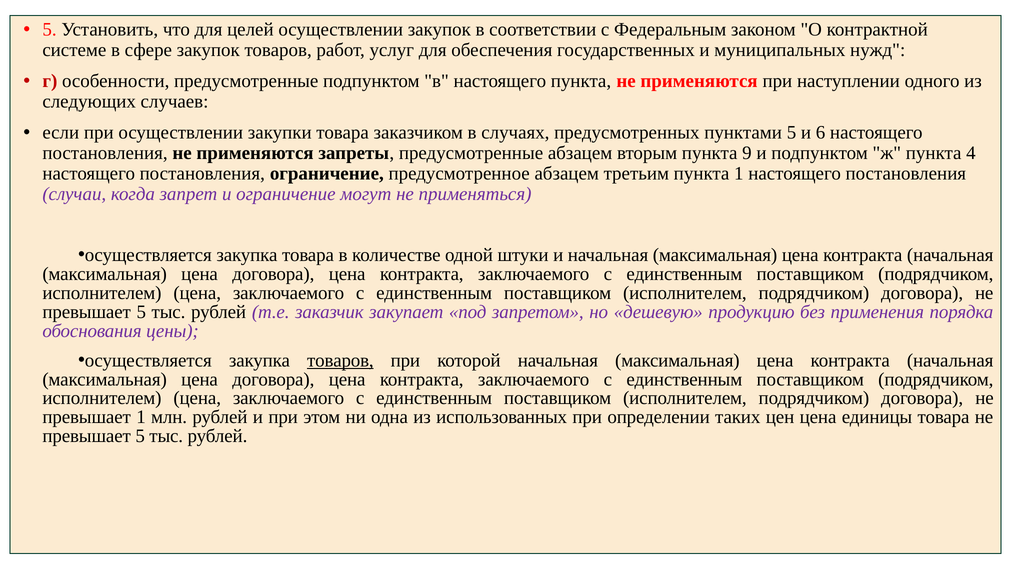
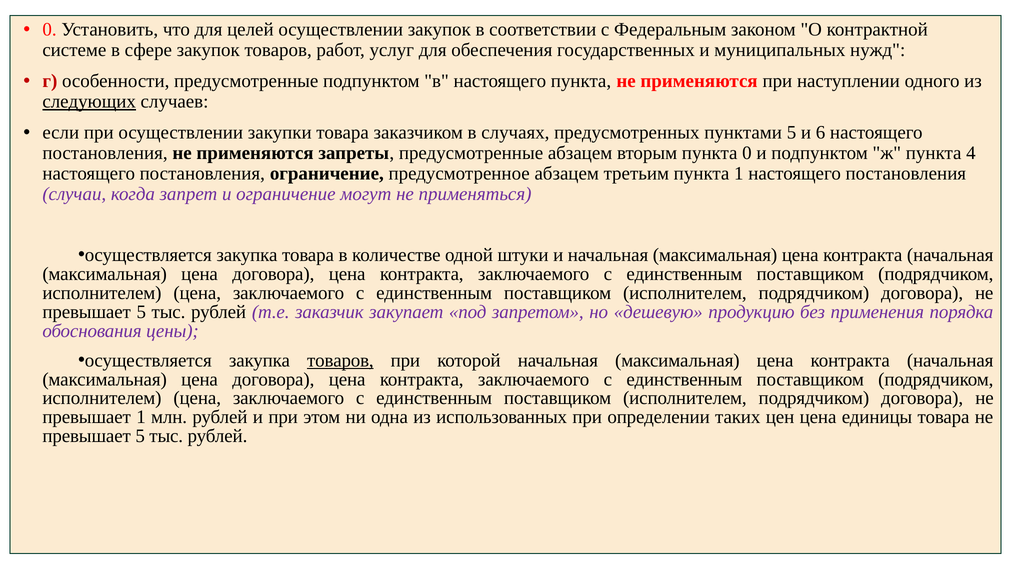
5: 5 -> 0 (50, 30)
следующих underline: none -> present (89, 102)
пункта 9: 9 -> 0 (747, 153)
